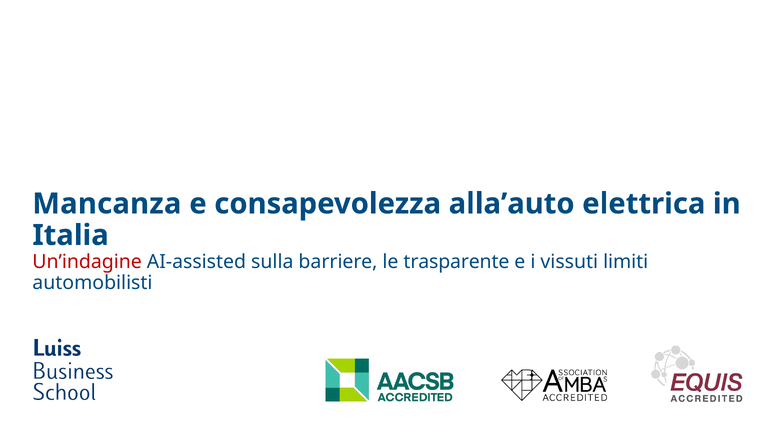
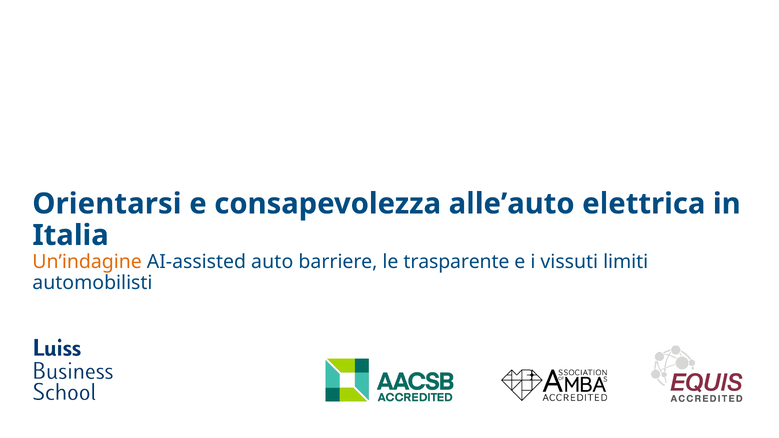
Mancanza: Mancanza -> Orientarsi (107, 204)
alla’auto: alla’auto -> alle’auto (512, 204)
Un’indagine colour: red -> orange (87, 262)
sulla: sulla -> auto (272, 262)
